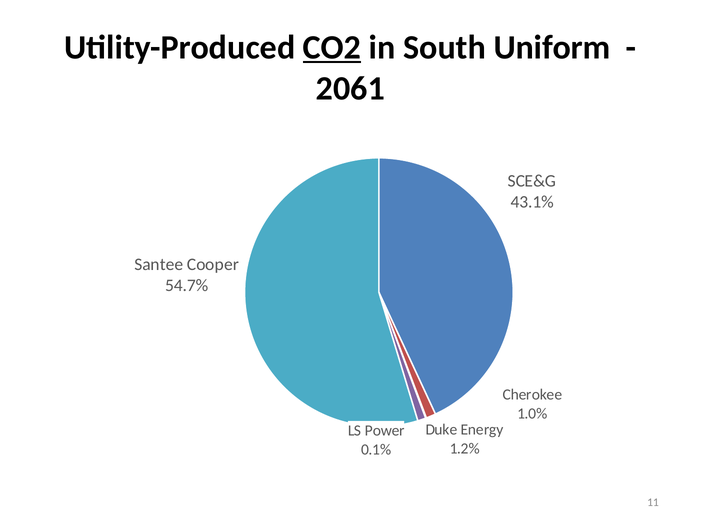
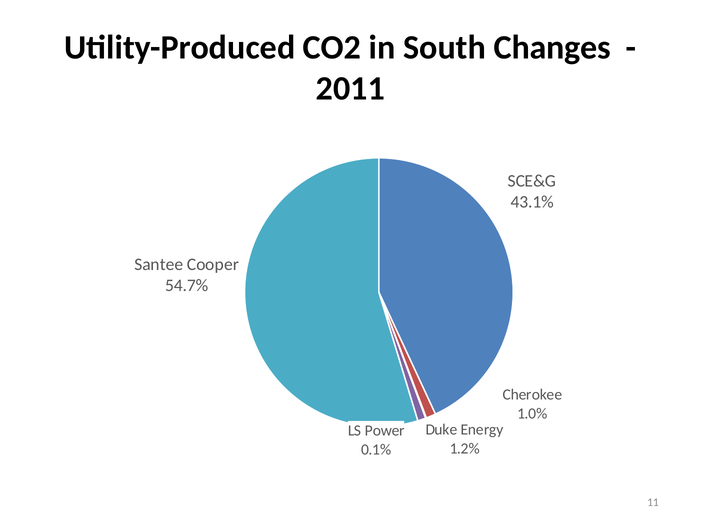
CO2 underline: present -> none (332, 47)
Uniform: Uniform -> Changes (552, 47)
2061: 2061 -> 2011 (350, 88)
